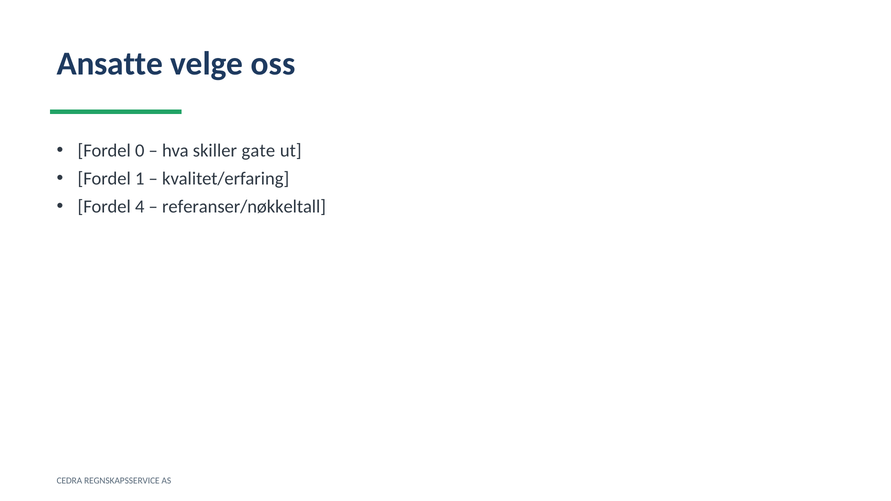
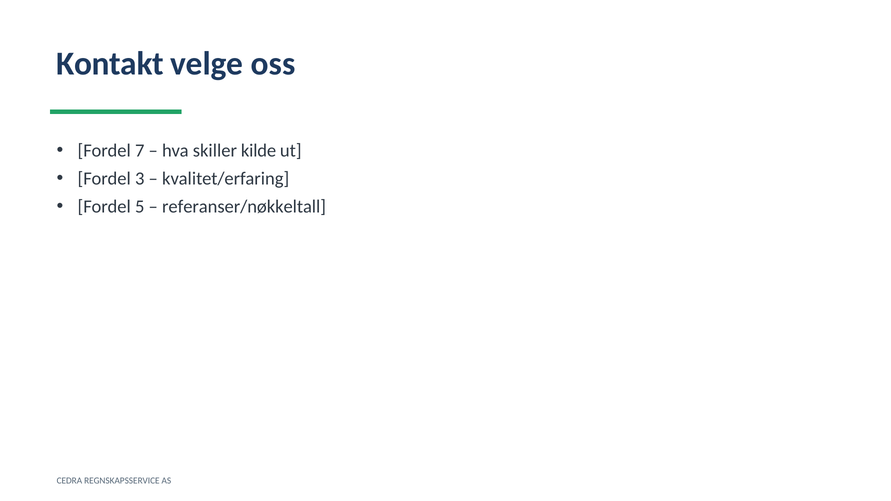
Ansatte: Ansatte -> Kontakt (110, 64)
0: 0 -> 7 (140, 151)
gate: gate -> kilde (259, 151)
1: 1 -> 3 (140, 179)
4: 4 -> 5 (140, 207)
